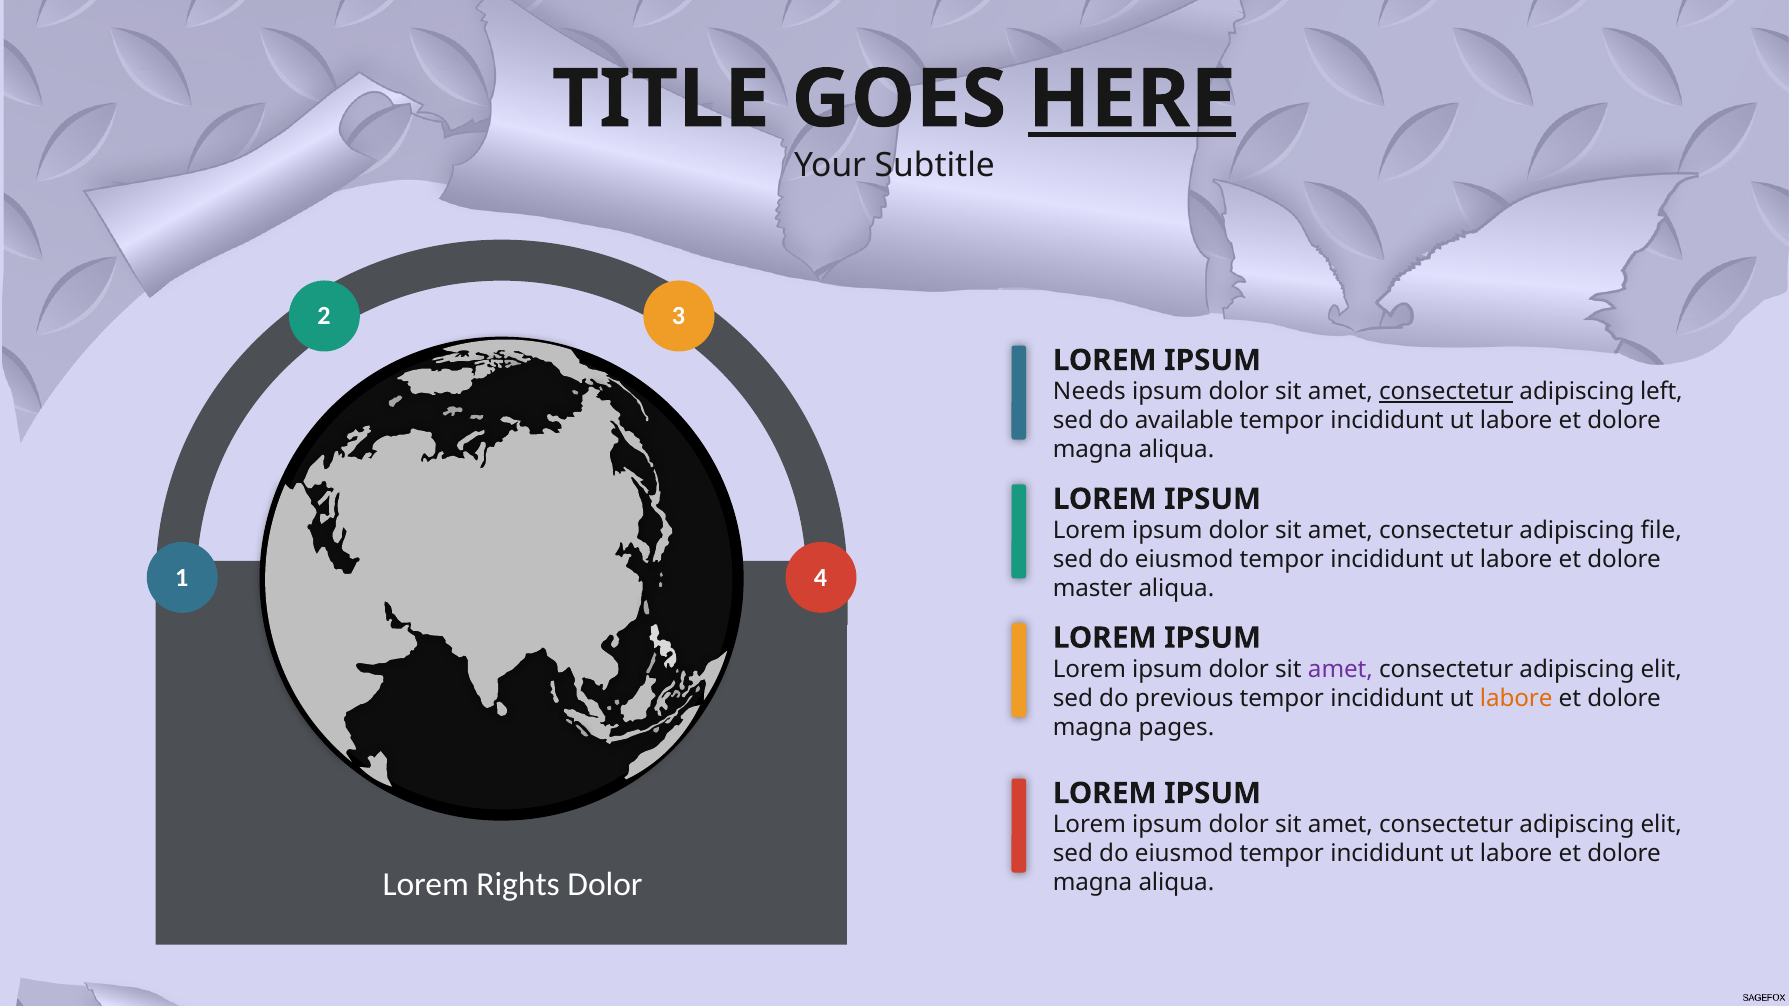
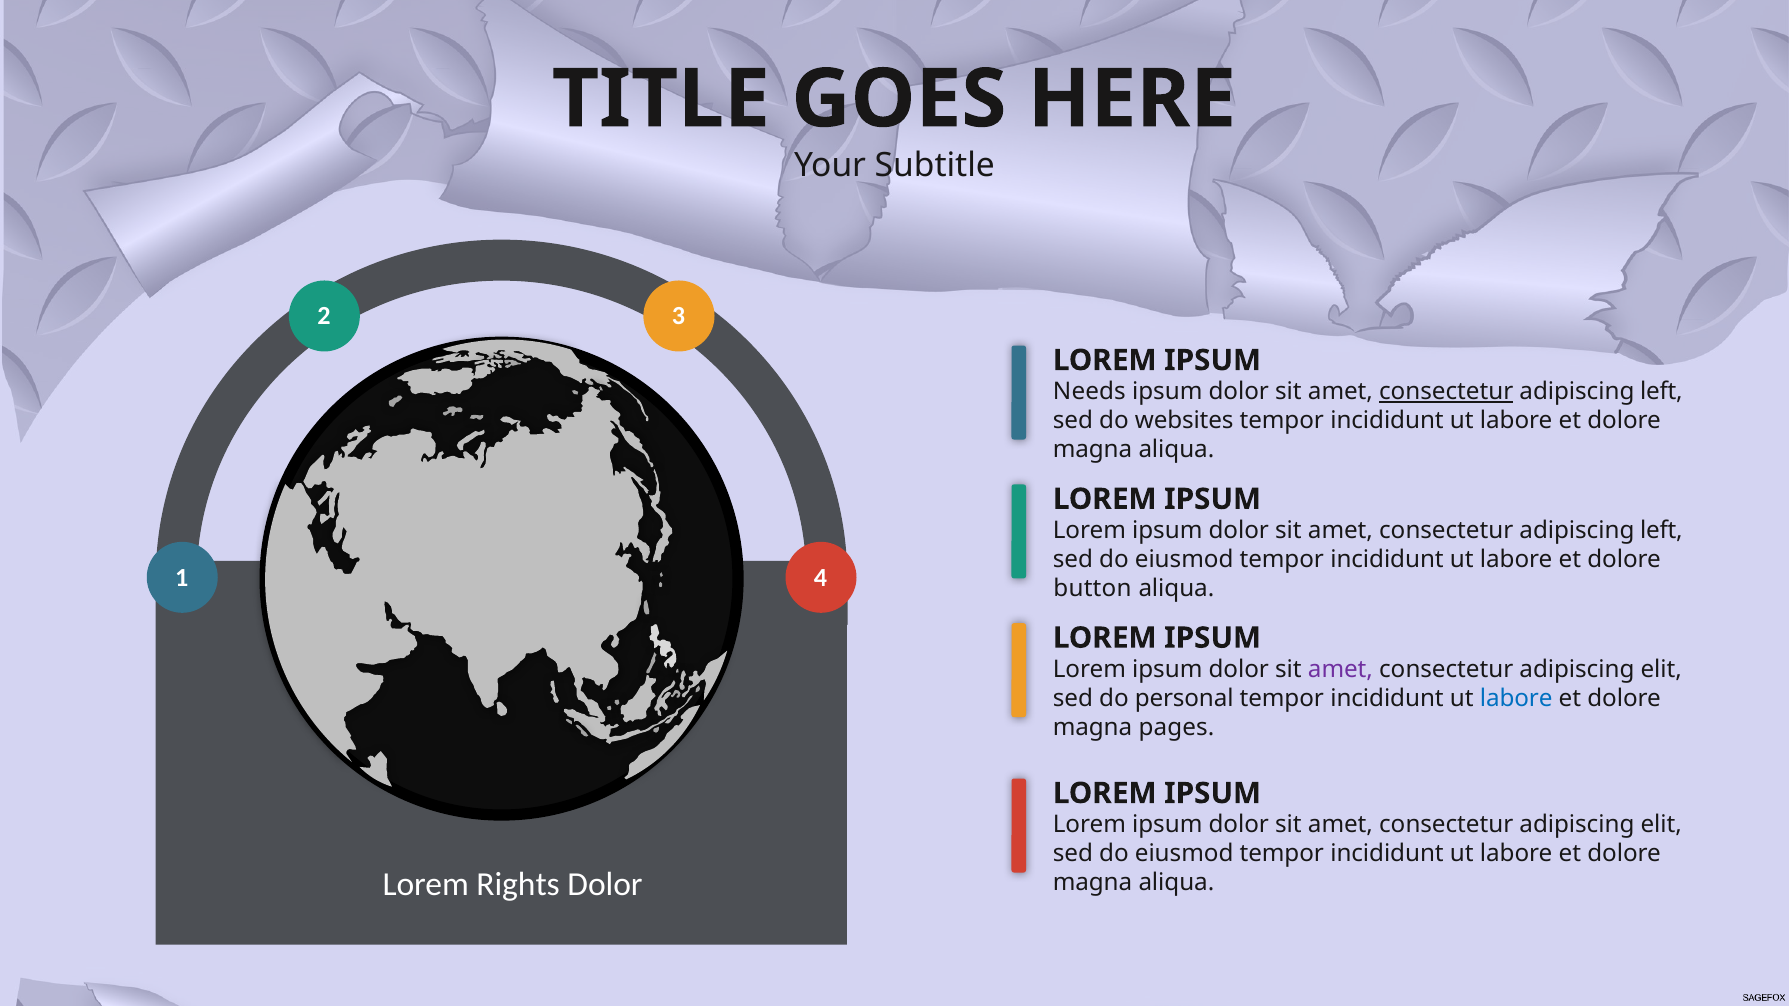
HERE underline: present -> none (1132, 99)
available: available -> websites (1184, 421)
file: file -> left (1661, 530)
master: master -> button (1093, 589)
previous: previous -> personal (1184, 698)
labore colour: orange -> blue (1516, 698)
